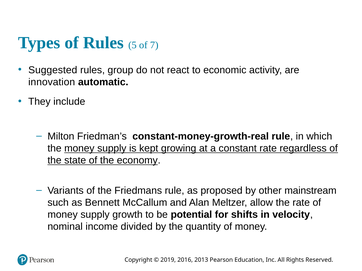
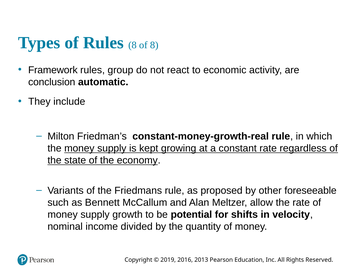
Rules 5: 5 -> 8 (132, 45)
of 7: 7 -> 8 (154, 45)
Suggested: Suggested -> Framework (53, 70)
innovation: innovation -> conclusion (52, 82)
mainstream: mainstream -> foreseeable (310, 191)
